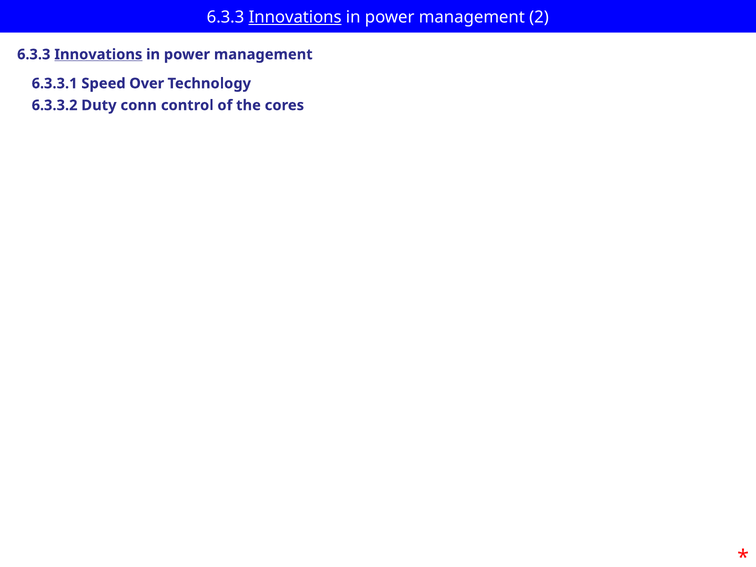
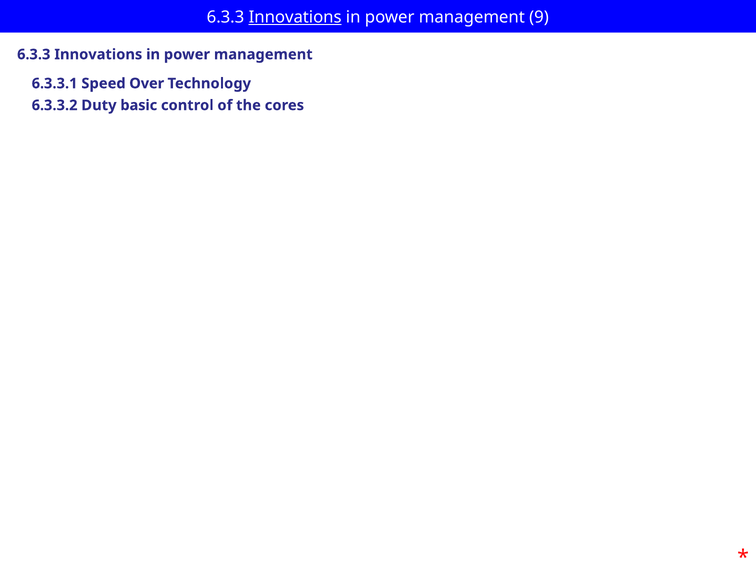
2: 2 -> 9 (539, 17)
Innovations underline: present -> none (98, 54)
conn: conn -> basic (139, 105)
